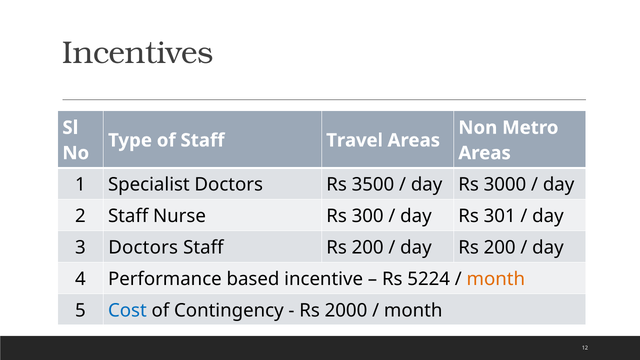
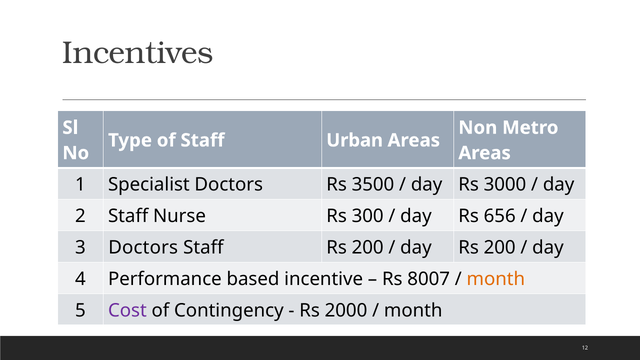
Travel: Travel -> Urban (355, 140)
301: 301 -> 656 (500, 216)
5224: 5224 -> 8007 (429, 279)
Cost colour: blue -> purple (127, 310)
